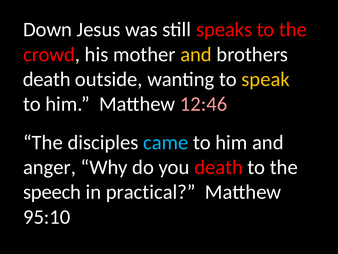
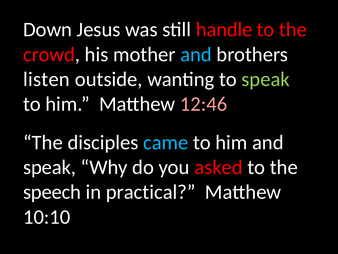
speaks: speaks -> handle (224, 30)
and colour: yellow -> light blue (196, 54)
death: death -> listen (47, 79)
speak colour: yellow -> light green (266, 79)
anger: anger -> speak (50, 167)
you death: death -> asked (219, 167)
95:10: 95:10 -> 10:10 (47, 217)
